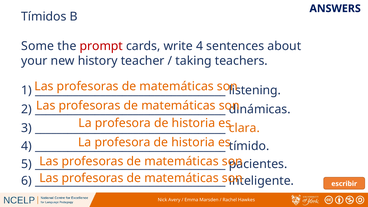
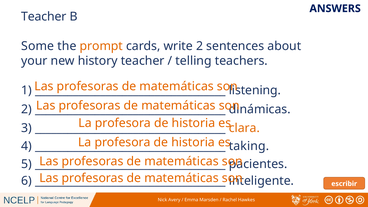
Tímidos: Tímidos -> Teacher (44, 17)
prompt colour: red -> orange (101, 46)
write 4: 4 -> 2 (200, 46)
taking: taking -> telling (194, 61)
tímido: tímido -> taking (249, 146)
